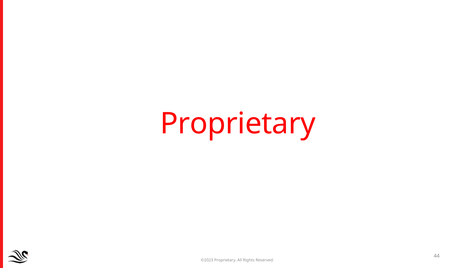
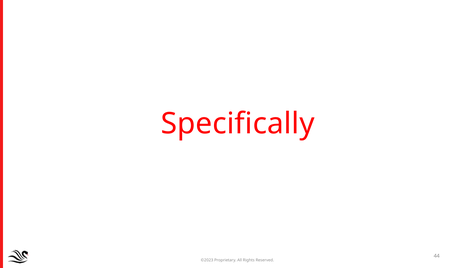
Proprietary: Proprietary -> Specifically (238, 124)
